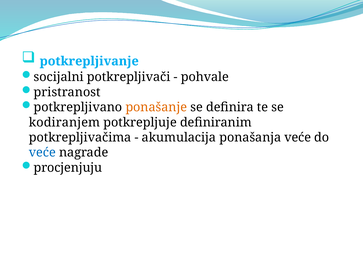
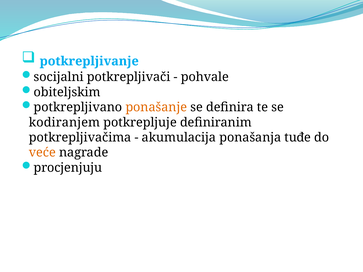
pristranost: pristranost -> obiteljskim (67, 92)
ponašanja veće: veće -> tuđe (298, 138)
veće colour: blue -> orange (42, 153)
